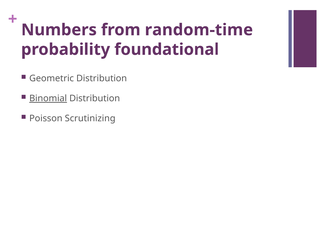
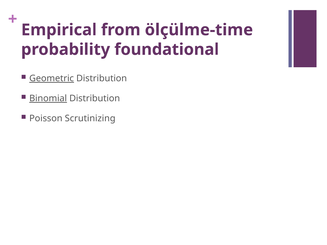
Numbers: Numbers -> Empirical (59, 30)
random-time: random-time -> ölçülme-time (199, 30)
Geometric underline: none -> present (52, 79)
